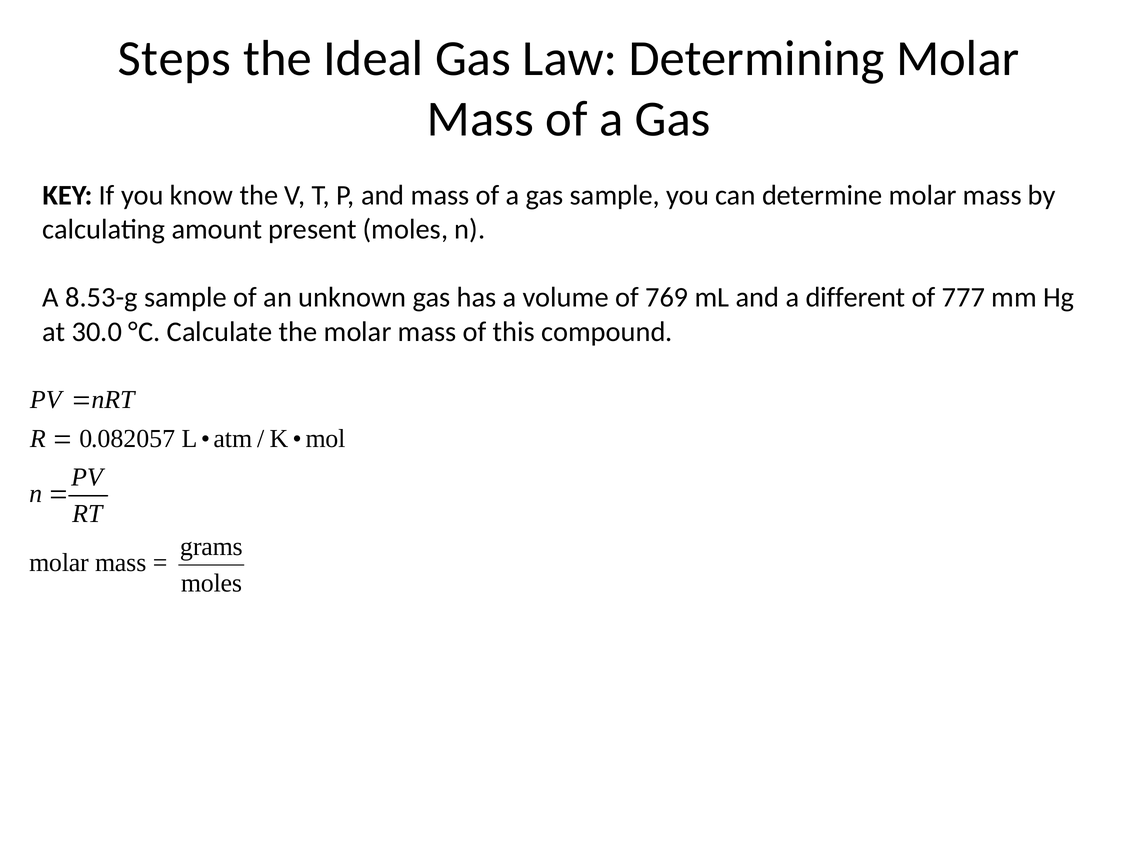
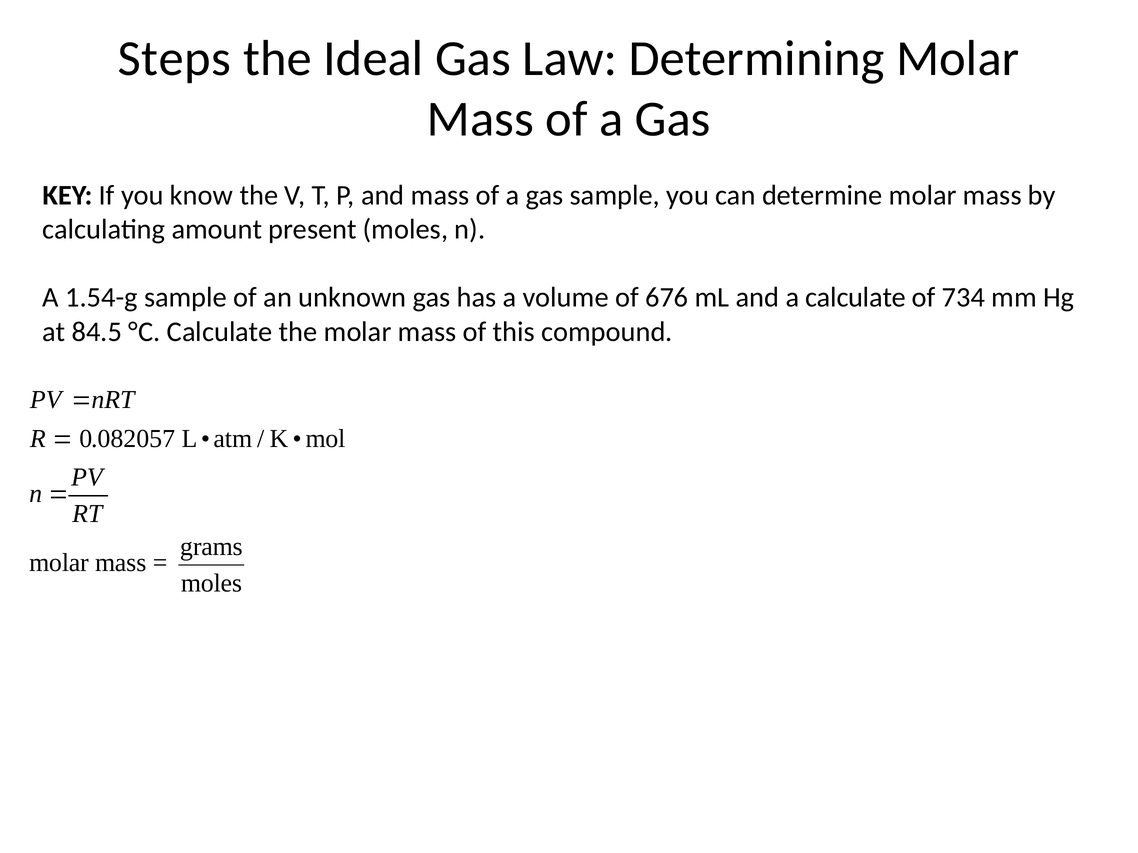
8.53-g: 8.53-g -> 1.54-g (101, 298)
769: 769 -> 676 (667, 298)
a different: different -> calculate (856, 298)
777: 777 -> 734 (963, 298)
30.0: 30.0 -> 84.5 (97, 332)
